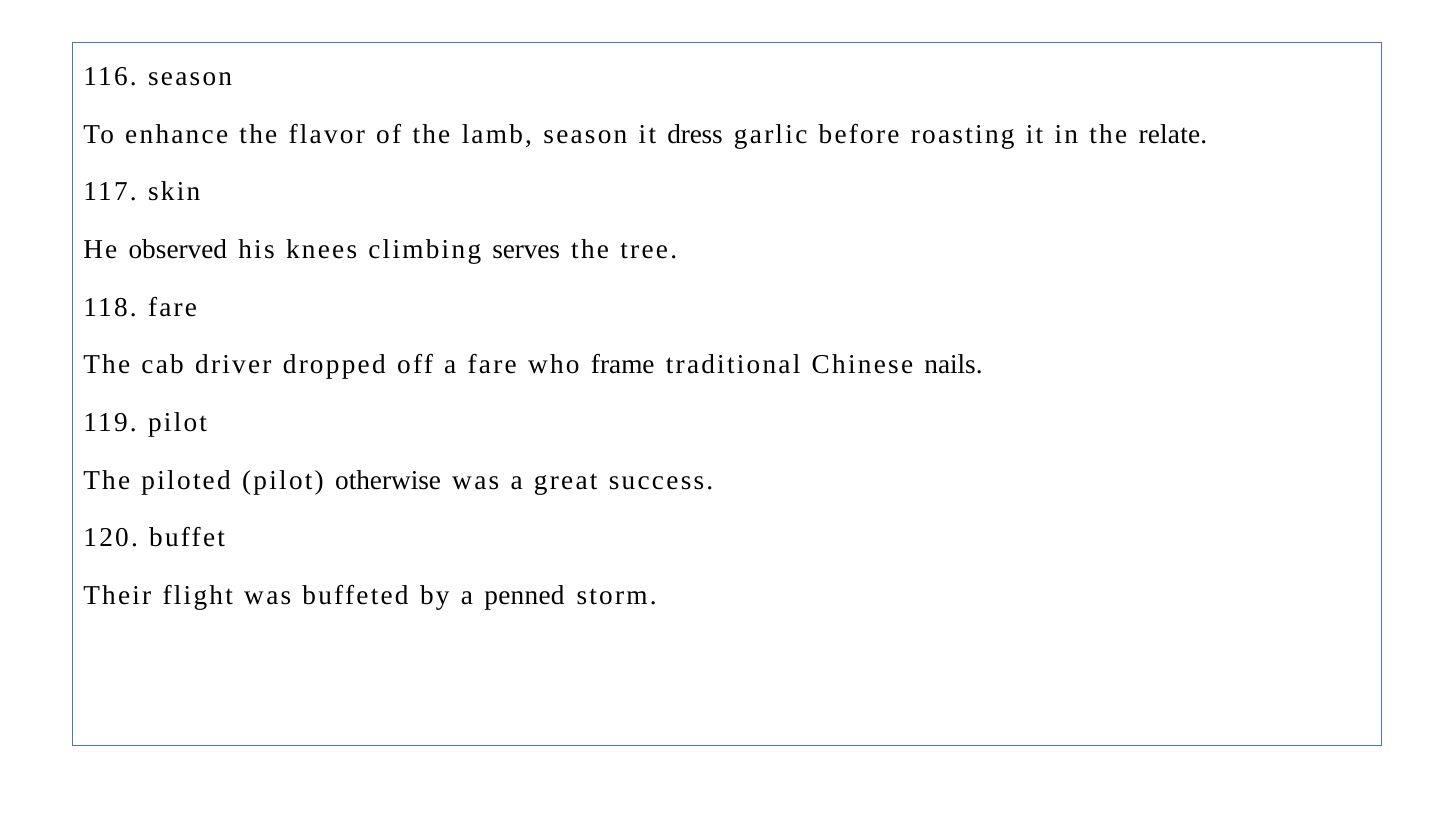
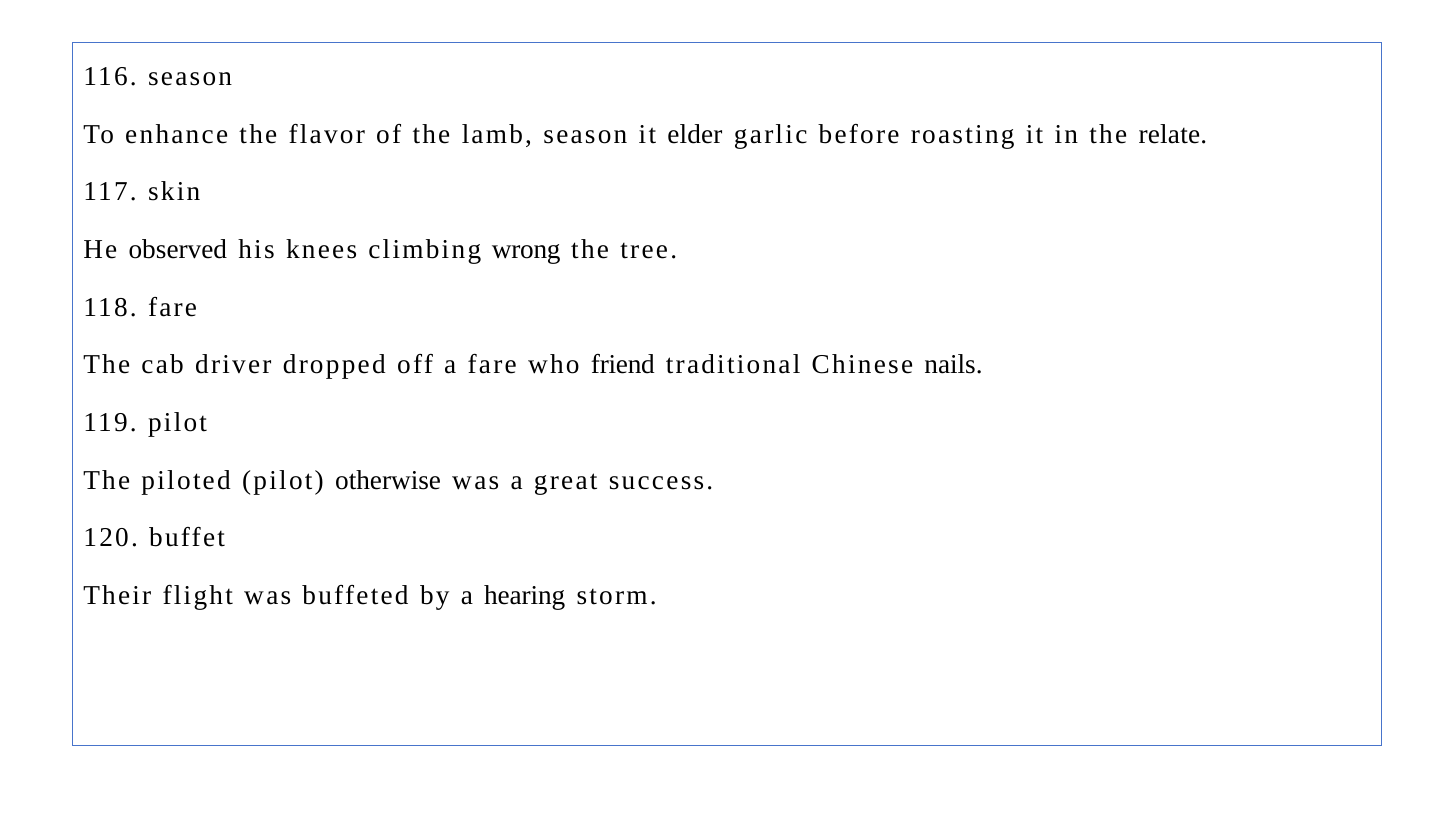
dress: dress -> elder (695, 134)
serves: serves -> wrong (526, 250)
frame: frame -> friend (623, 365)
penned: penned -> hearing (525, 596)
